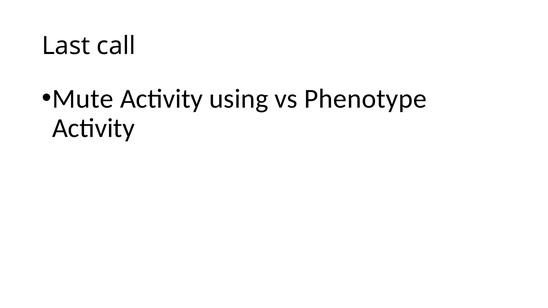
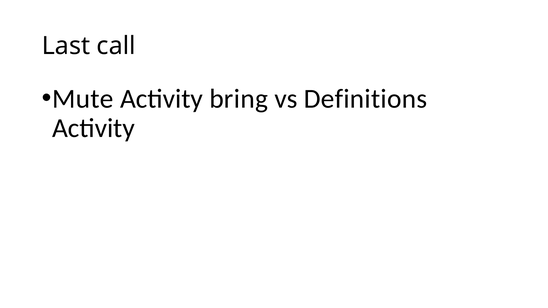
using: using -> bring (239, 99)
Phenotype: Phenotype -> Definitions (366, 99)
